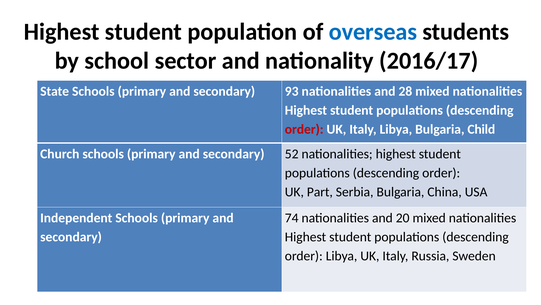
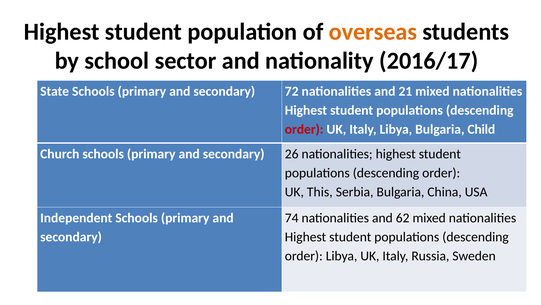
overseas colour: blue -> orange (373, 32)
93: 93 -> 72 (292, 91)
28: 28 -> 21 (405, 91)
52: 52 -> 26 (292, 154)
Part: Part -> This (320, 191)
20: 20 -> 62 (403, 217)
